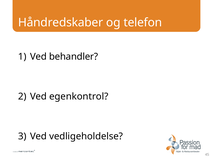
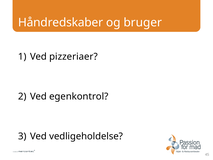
telefon: telefon -> bruger (143, 22)
behandler: behandler -> pizzeriaer (73, 57)
